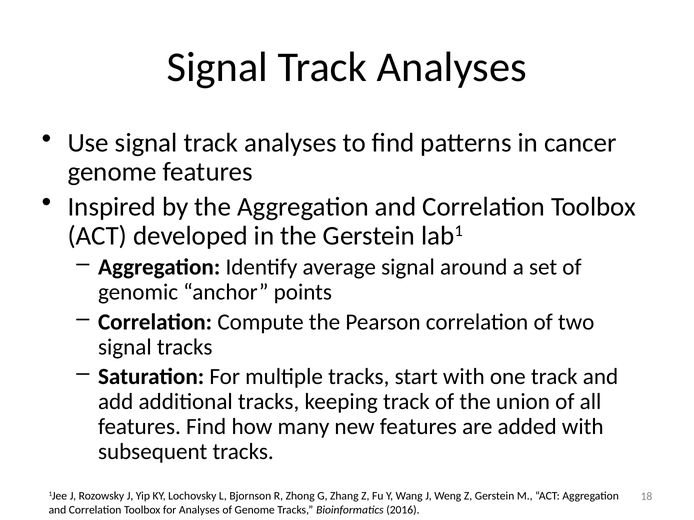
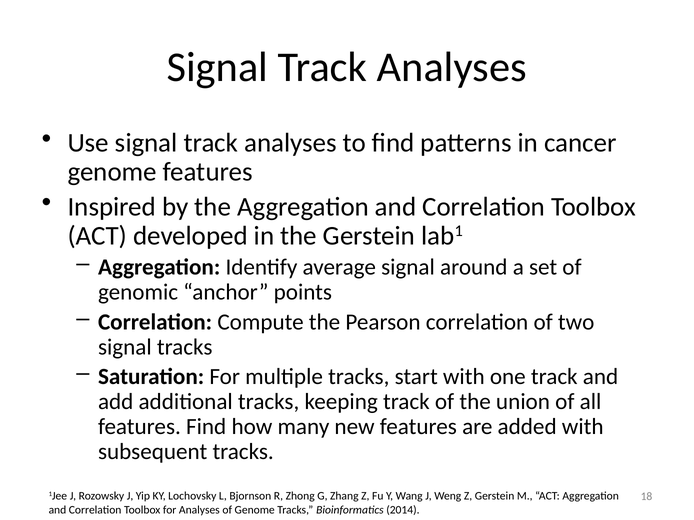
2016: 2016 -> 2014 (403, 510)
